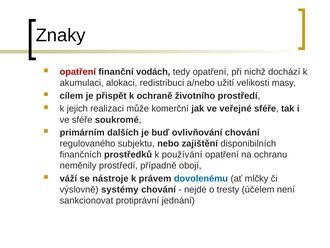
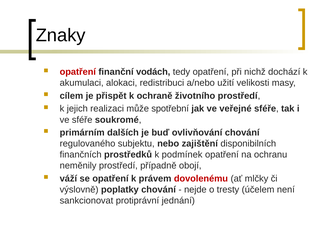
komerční: komerční -> spotřební (170, 108)
používání: používání -> podmínek (182, 154)
se nástroje: nástroje -> opatření (110, 178)
dovolenému colour: blue -> red (201, 178)
systémy: systémy -> poplatky (120, 189)
